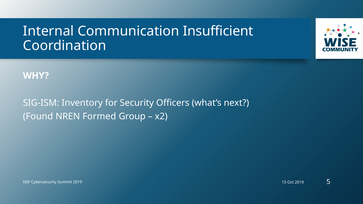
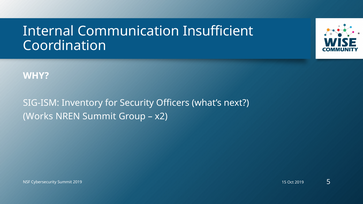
Found: Found -> Works (38, 117)
NREN Formed: Formed -> Summit (99, 117)
